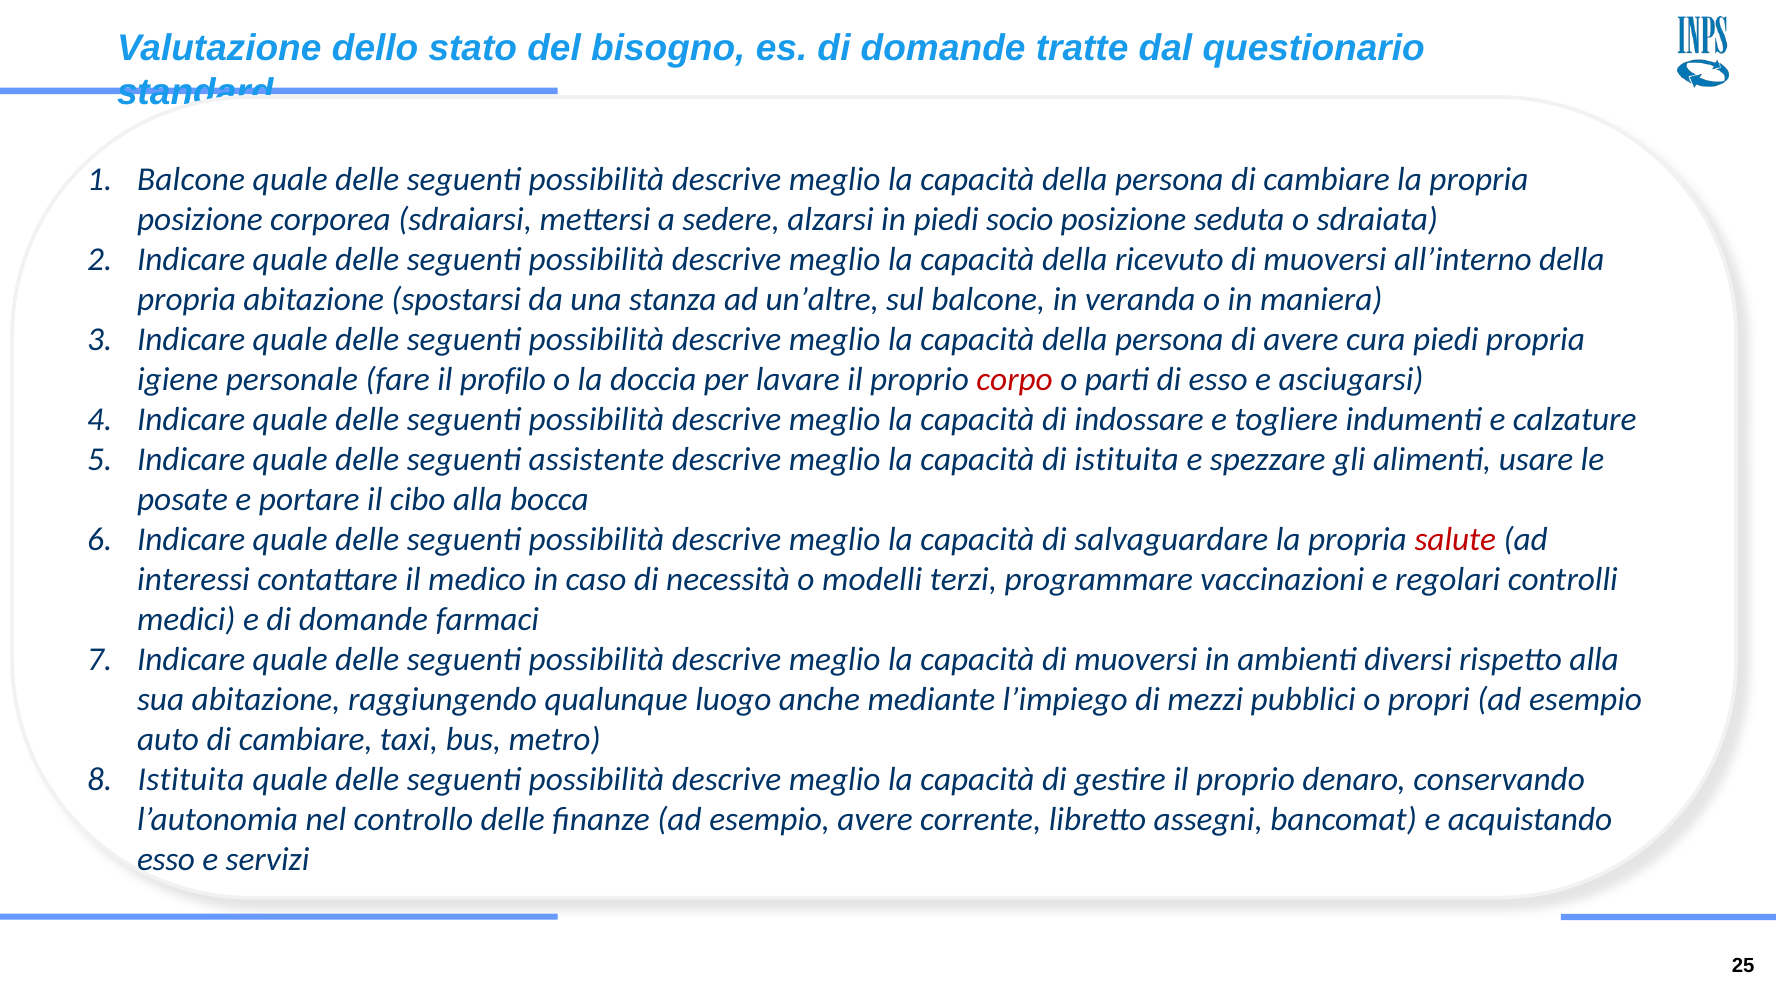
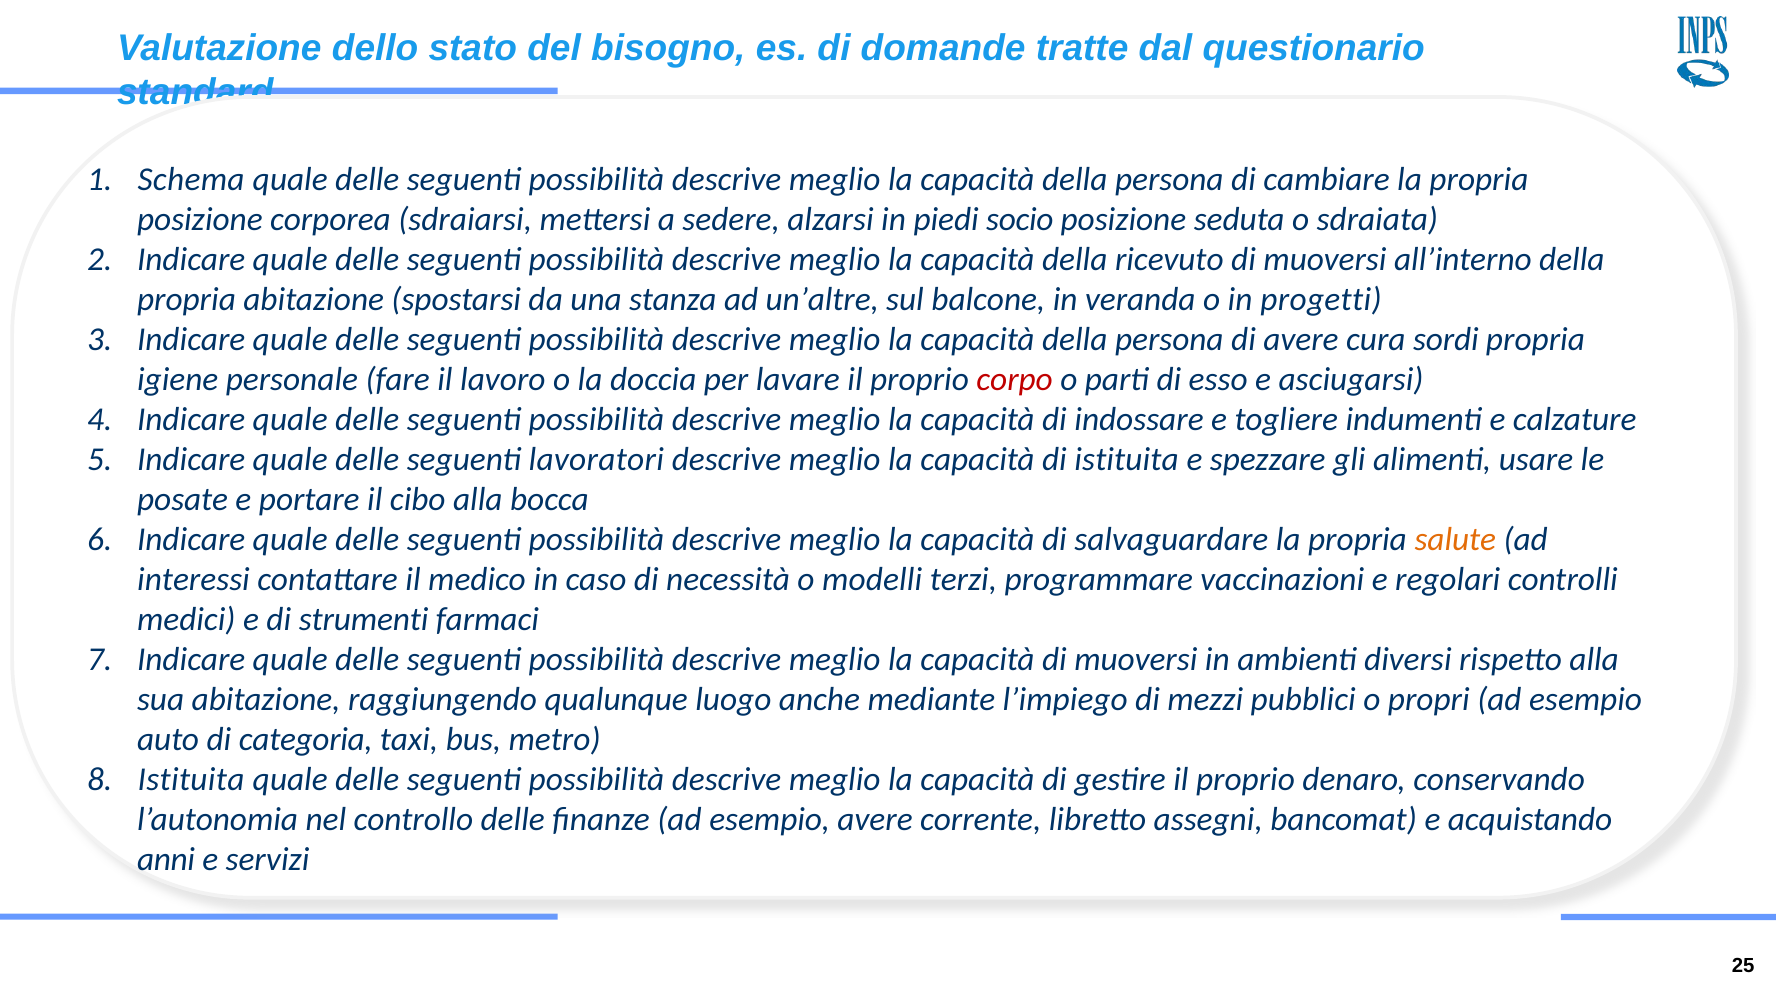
Balcone: Balcone -> Schema (191, 180)
maniera: maniera -> progetti (1321, 300)
cura piedi: piedi -> sordi (1446, 340)
profilo: profilo -> lavoro (503, 379)
assistente: assistente -> lavoratori (596, 459)
salute colour: red -> orange (1455, 539)
e di domande: domande -> strumenti (364, 619)
auto di cambiare: cambiare -> categoria (306, 739)
esso: esso -> anni (166, 859)
